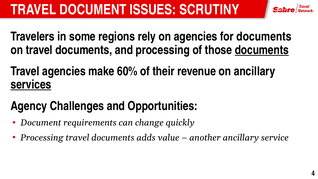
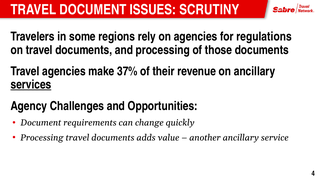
for documents: documents -> regulations (264, 37)
documents underline: present -> none (262, 50)
60%: 60% -> 37% (127, 71)
